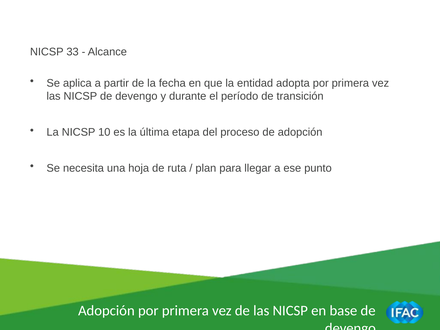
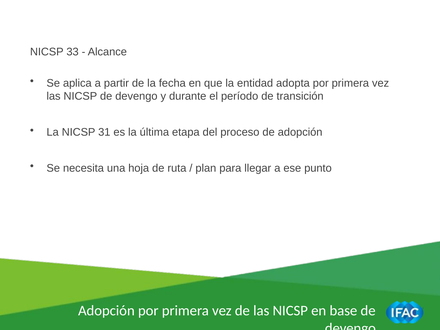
10: 10 -> 31 (104, 132)
